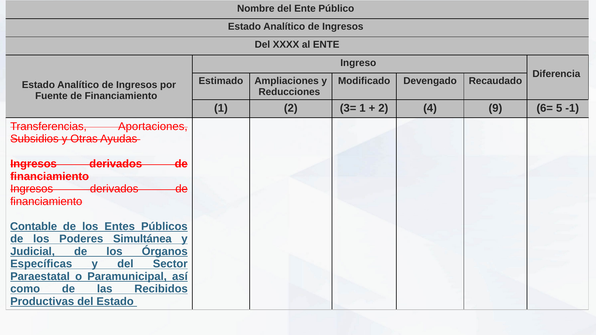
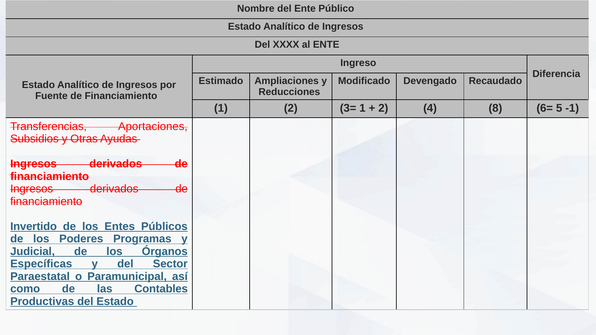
9: 9 -> 8 (495, 108)
Contable: Contable -> Invertido (34, 227)
Simultánea: Simultánea -> Programas (142, 239)
Recibidos: Recibidos -> Contables (161, 289)
